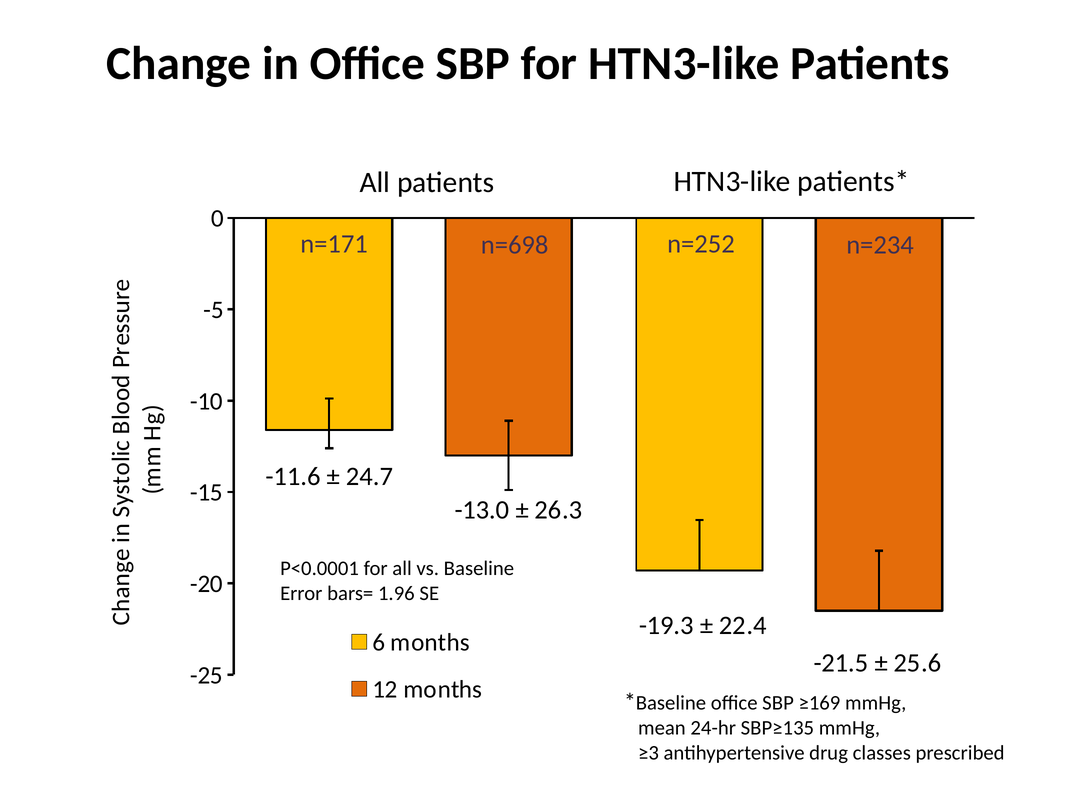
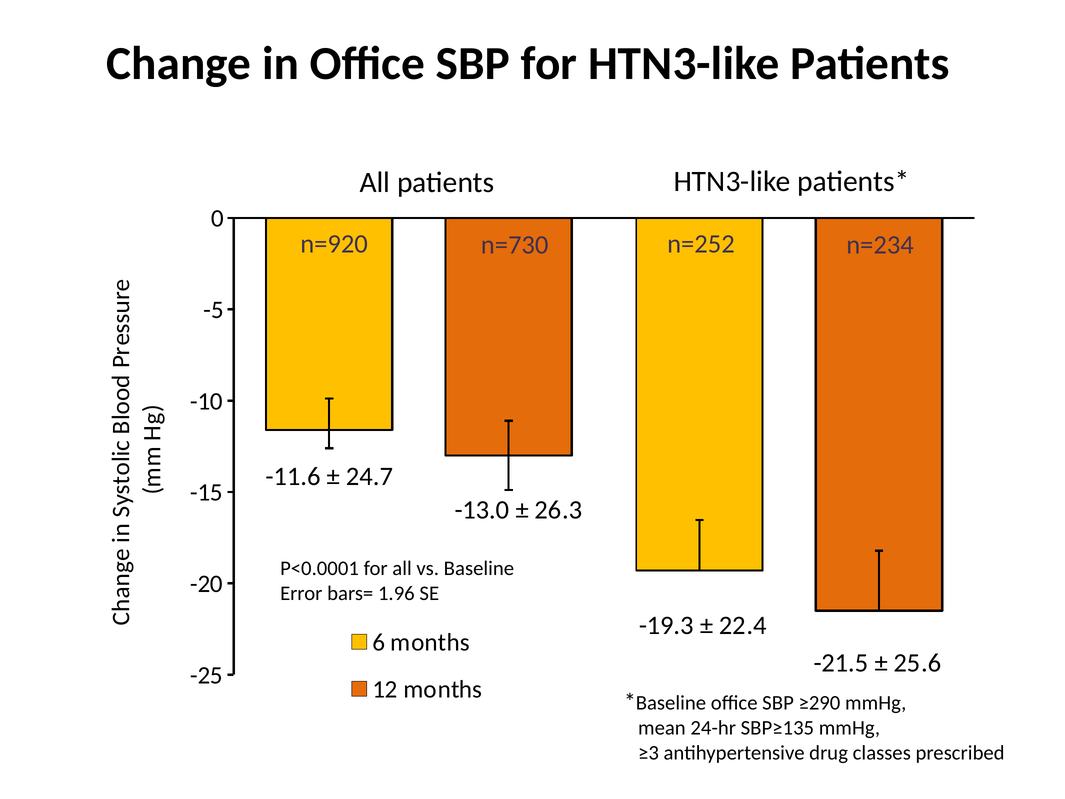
n=171: n=171 -> n=920 (334, 244)
n=698: n=698 -> n=730 (515, 245)
≥169: ≥169 -> ≥290 (819, 702)
